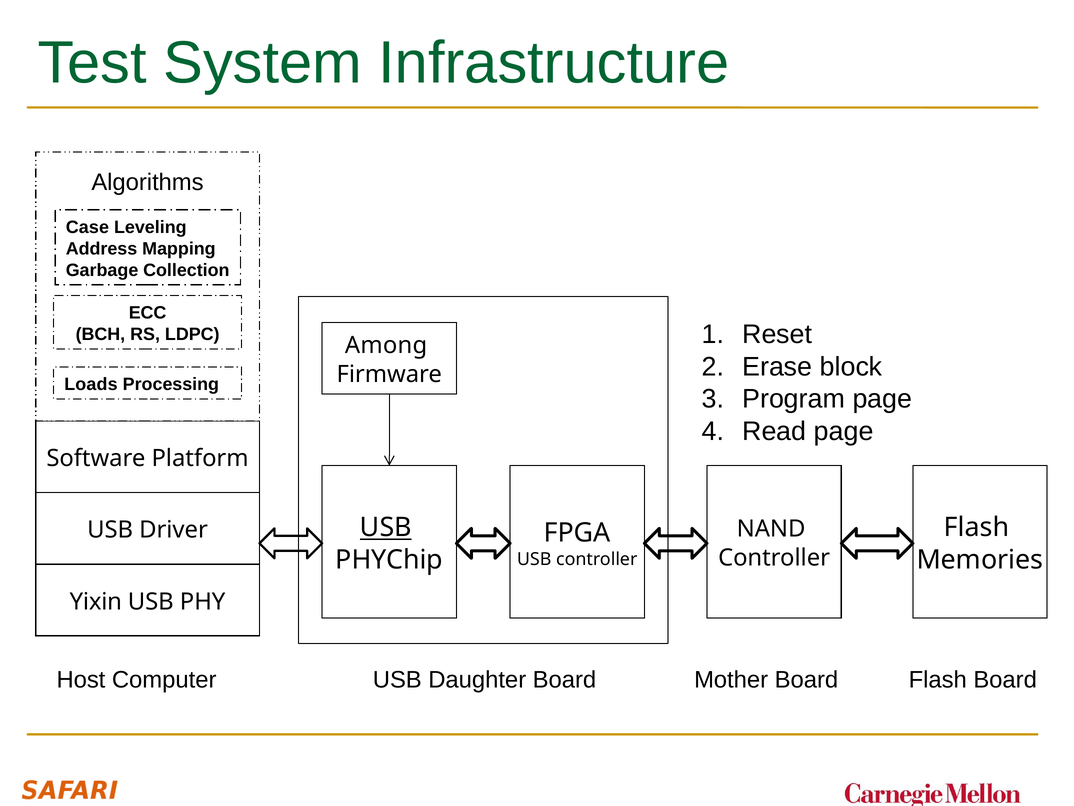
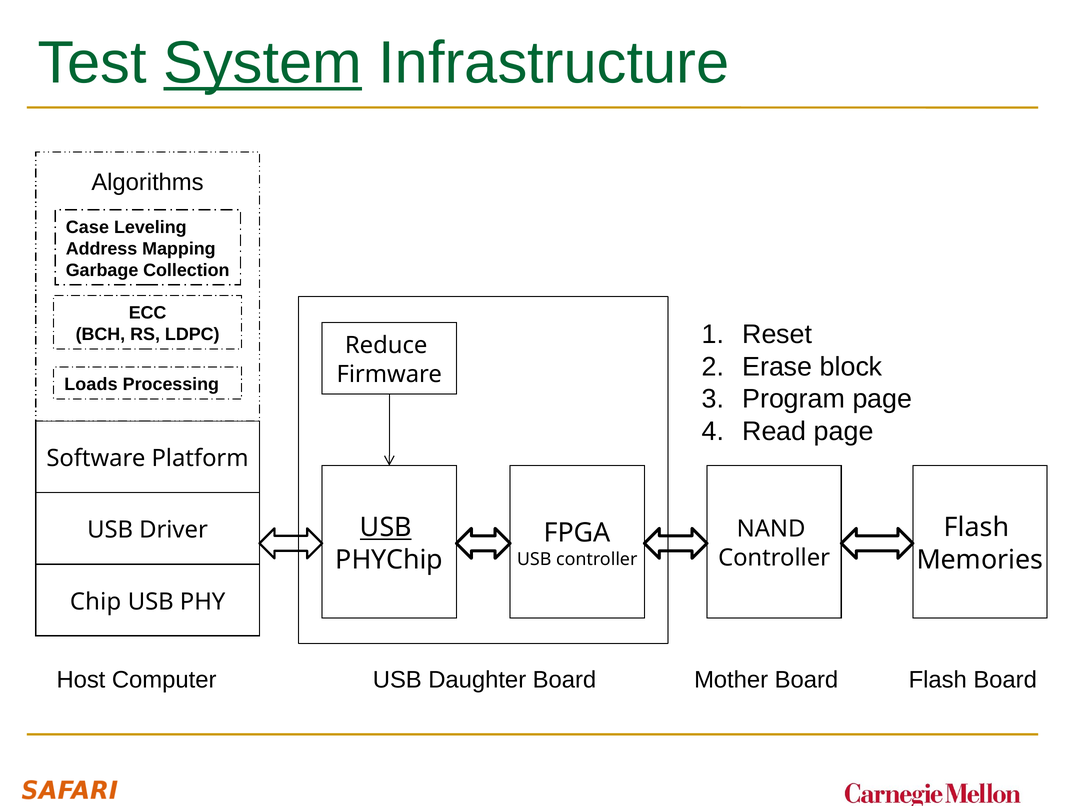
System underline: none -> present (263, 63)
Among: Among -> Reduce (386, 345)
Yixin: Yixin -> Chip (96, 601)
